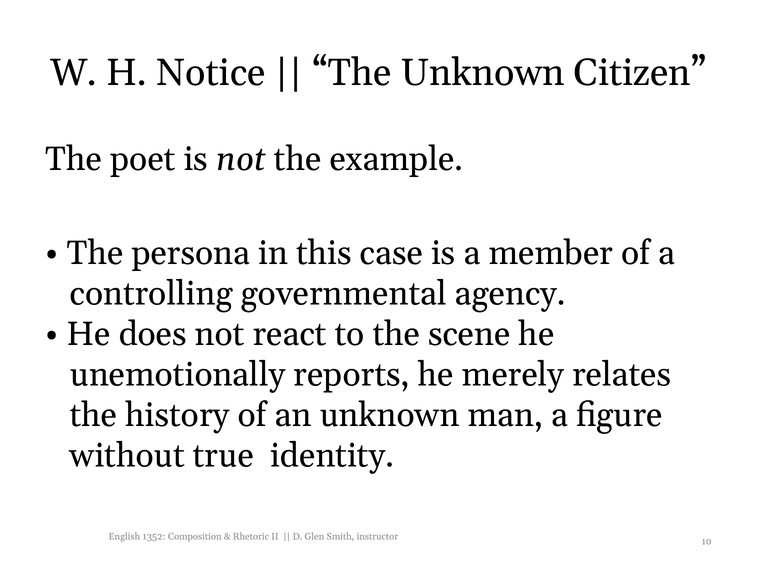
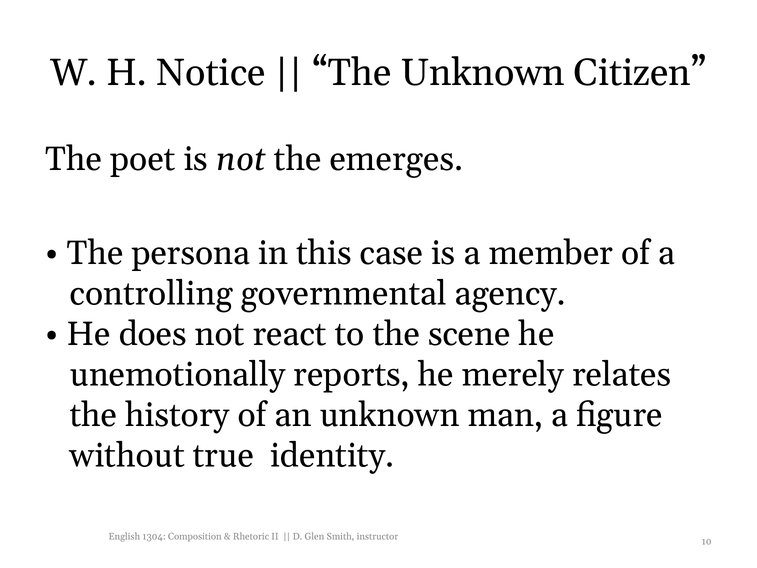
example: example -> emerges (396, 159)
1352: 1352 -> 1304 (154, 536)
